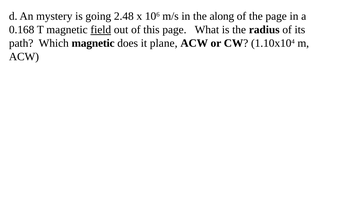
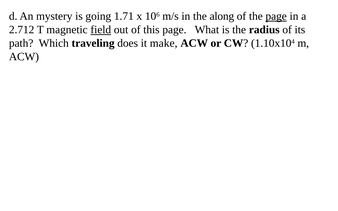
2.48: 2.48 -> 1.71 (124, 16)
page underline: none -> present (276, 16)
0.168: 0.168 -> 2.712 (22, 30)
Which magnetic: magnetic -> traveling (93, 43)
plane: plane -> make (164, 43)
